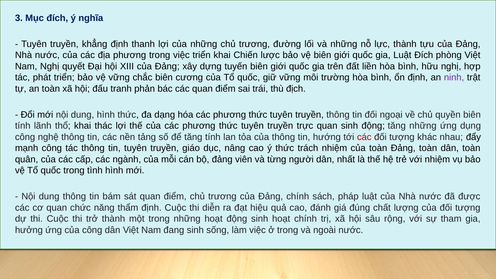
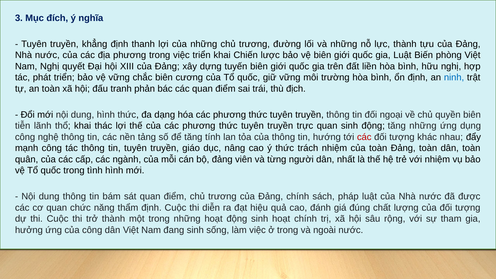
Luật Đích: Đích -> Biến (424, 55)
ninh colour: purple -> blue (454, 78)
tính: tính -> tiễn (23, 126)
